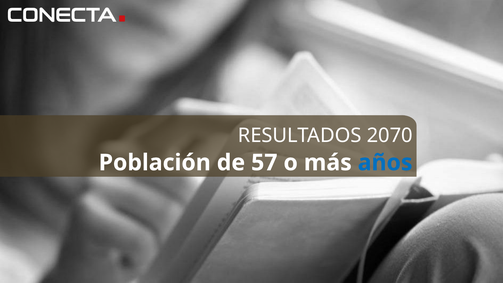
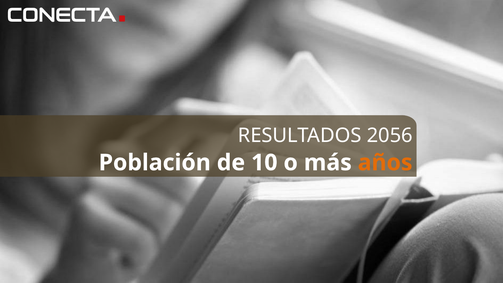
2070: 2070 -> 2056 (390, 136)
57: 57 -> 10 (264, 163)
años colour: blue -> orange (385, 163)
